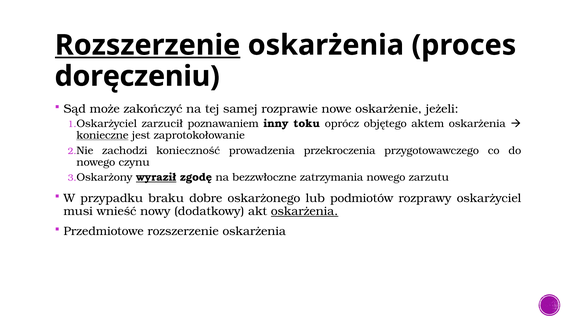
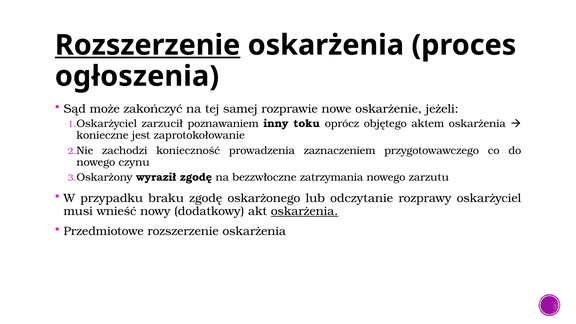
doręczeniu: doręczeniu -> ogłoszenia (137, 76)
konieczne underline: present -> none (102, 135)
przekroczenia: przekroczenia -> zaznaczeniem (340, 150)
wyraził underline: present -> none (156, 177)
braku dobre: dobre -> zgodę (206, 198)
podmiotów: podmiotów -> odczytanie (362, 198)
